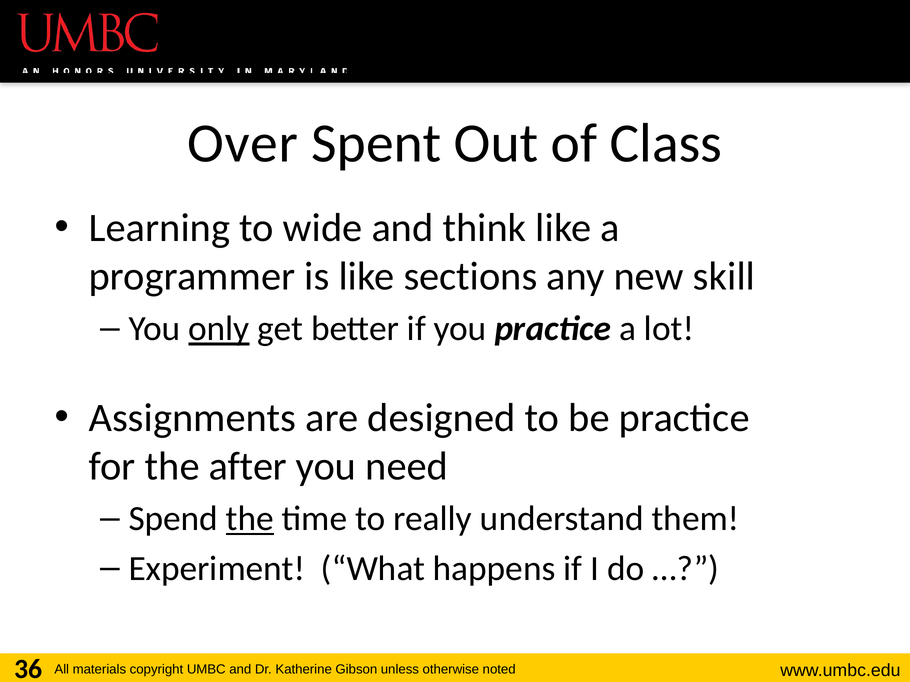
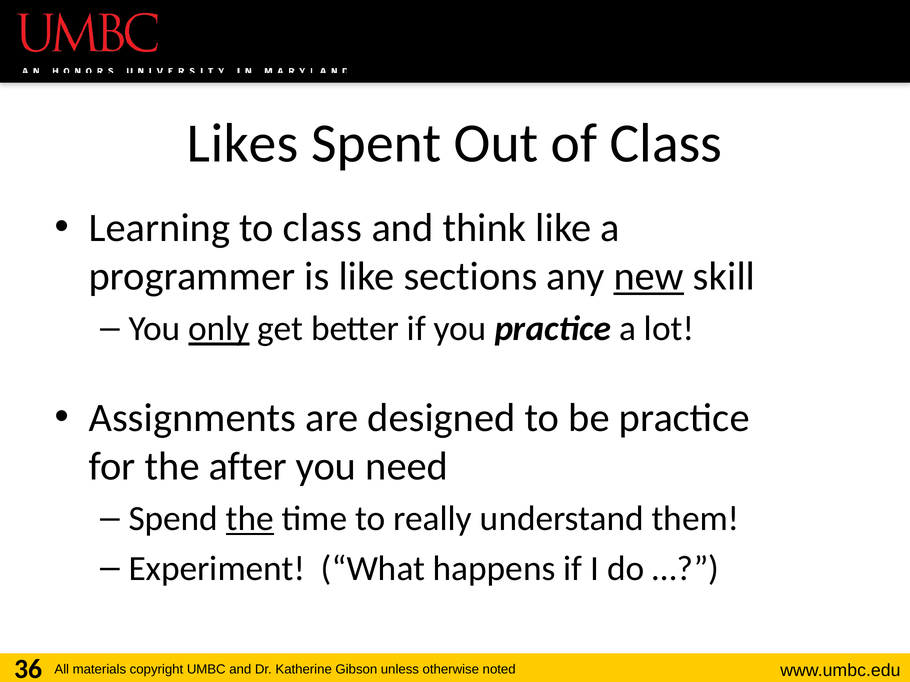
Over: Over -> Likes (243, 144)
to wide: wide -> class (322, 228)
new underline: none -> present (649, 277)
